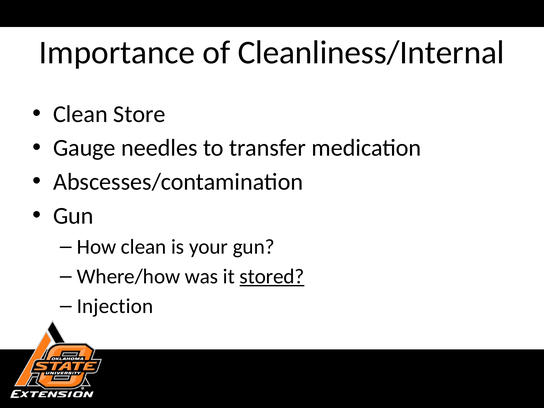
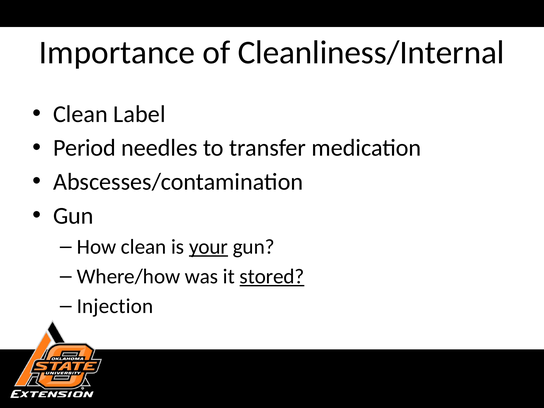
Store: Store -> Label (139, 114)
Gauge: Gauge -> Period (84, 148)
your underline: none -> present (209, 247)
